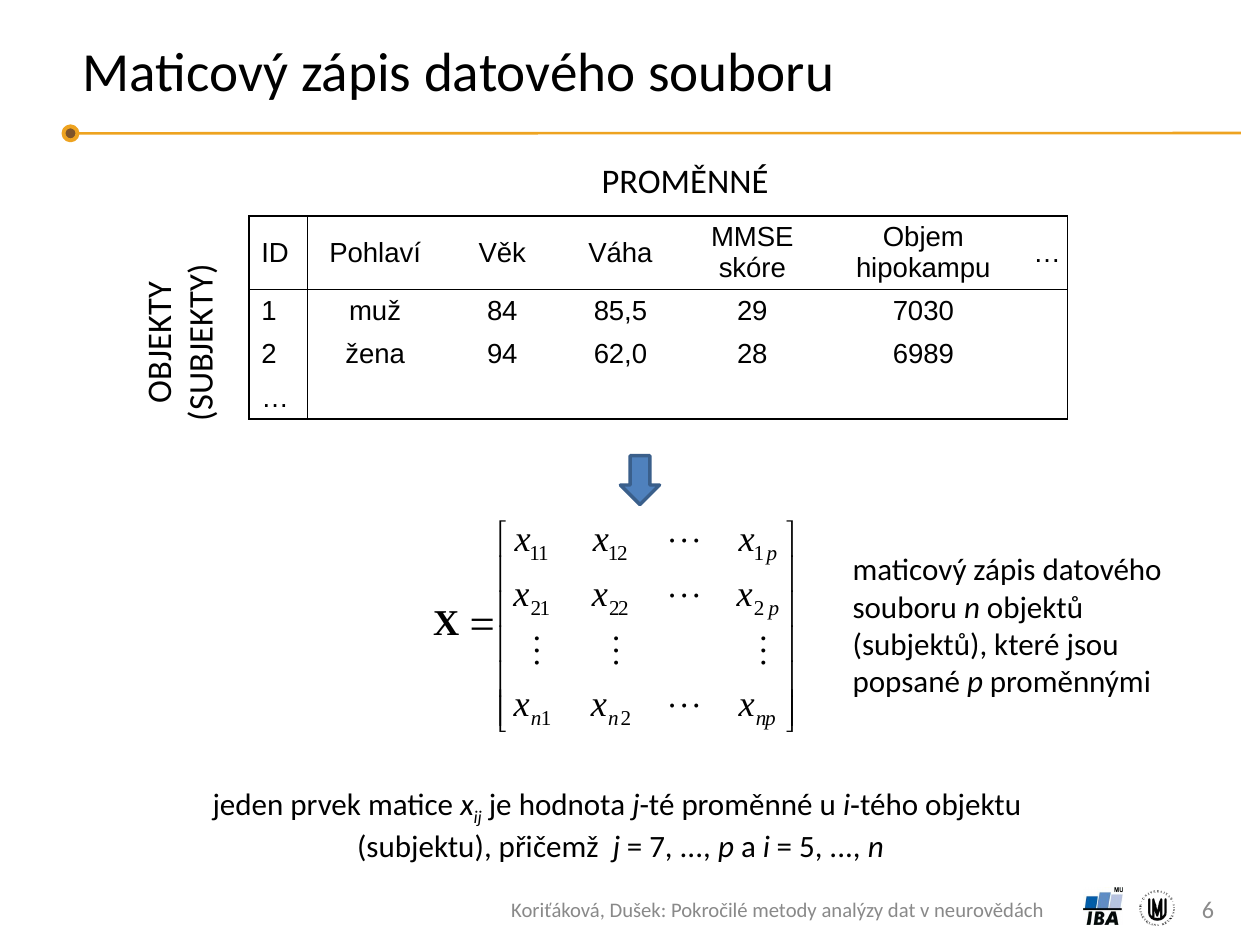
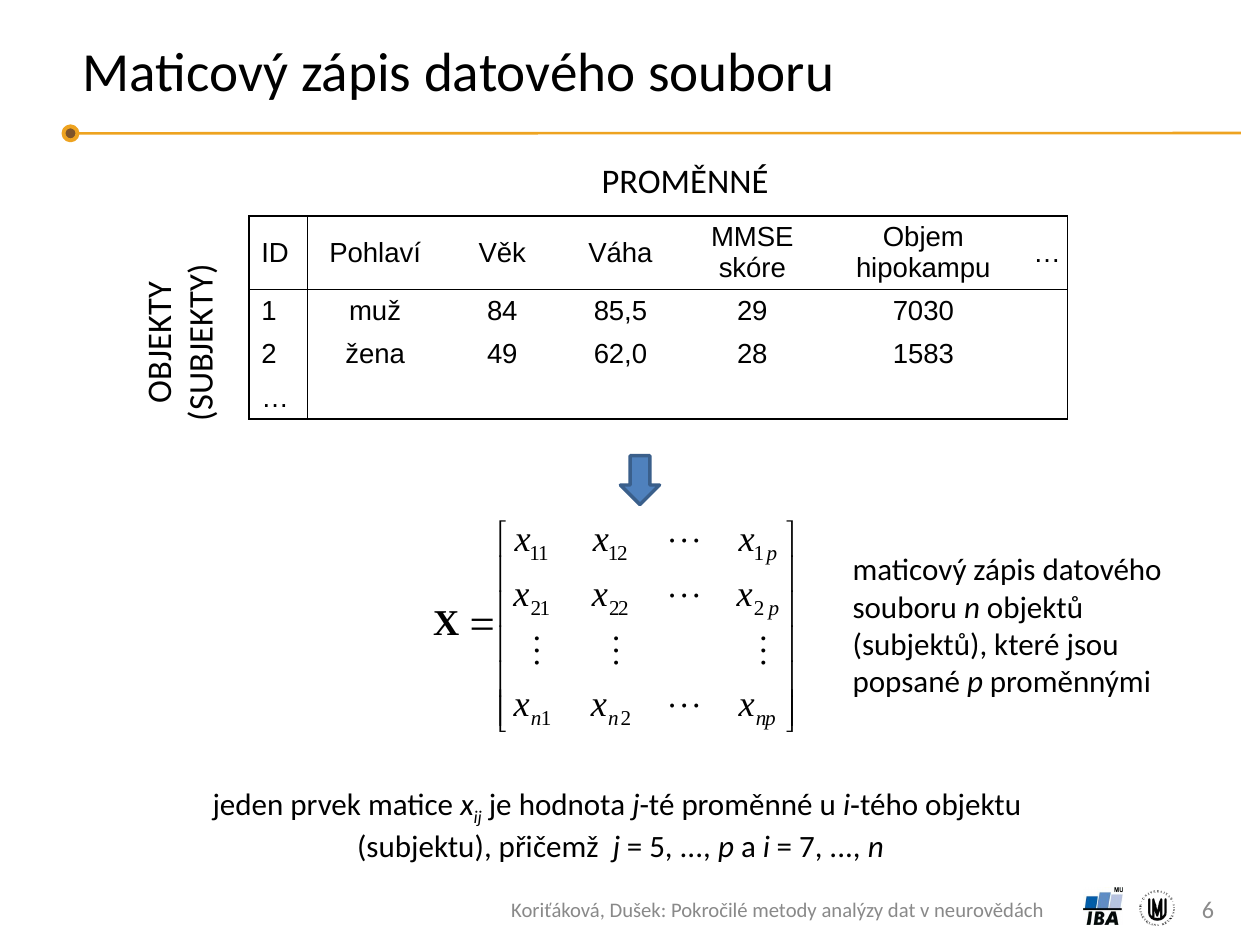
94: 94 -> 49 (502, 355)
6989: 6989 -> 1583 (923, 355)
7: 7 -> 5 (661, 847)
5: 5 -> 7 (811, 847)
